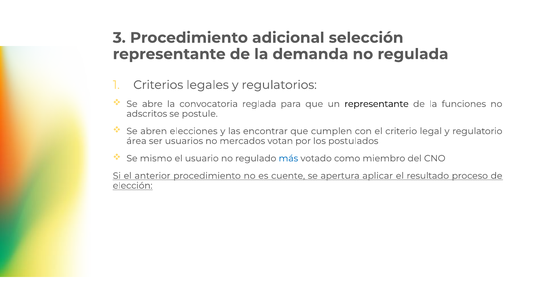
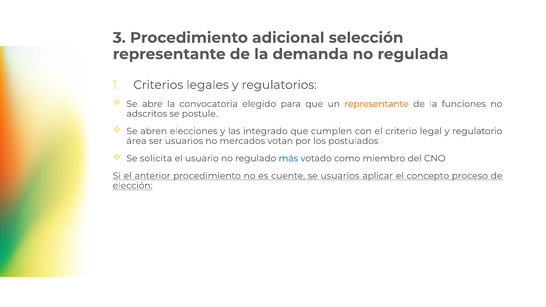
reglada: reglada -> elegido (259, 104)
representante colour: black -> orange (377, 104)
encontrar: encontrar -> integrado (265, 131)
mismo: mismo -> solicita (156, 158)
se apertura: apertura -> usuarios (340, 176)
resultado: resultado -> concepto (428, 176)
